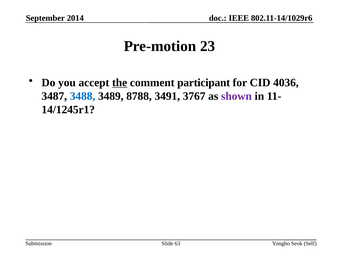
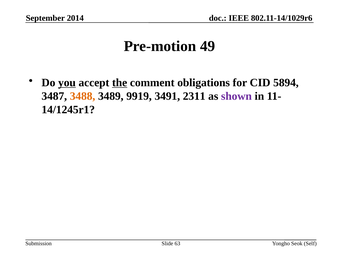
23: 23 -> 49 (208, 46)
you underline: none -> present (67, 83)
participant: participant -> obligations (204, 83)
4036: 4036 -> 5894 (286, 83)
3488 colour: blue -> orange (83, 96)
8788: 8788 -> 9919 (139, 96)
3767: 3767 -> 2311 (194, 96)
